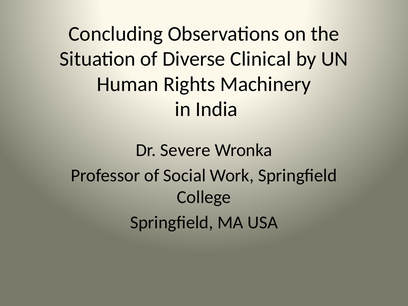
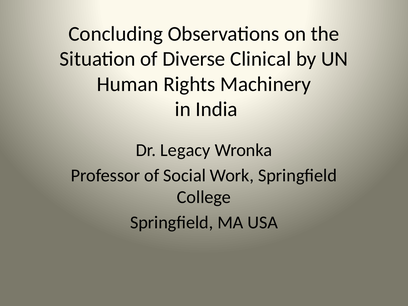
Severe: Severe -> Legacy (185, 150)
